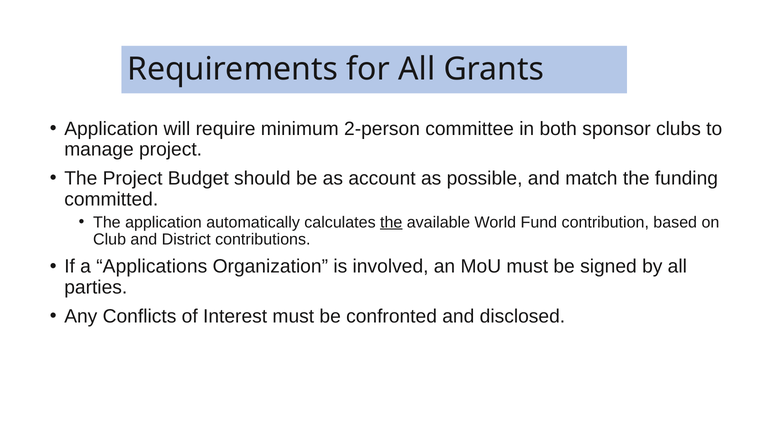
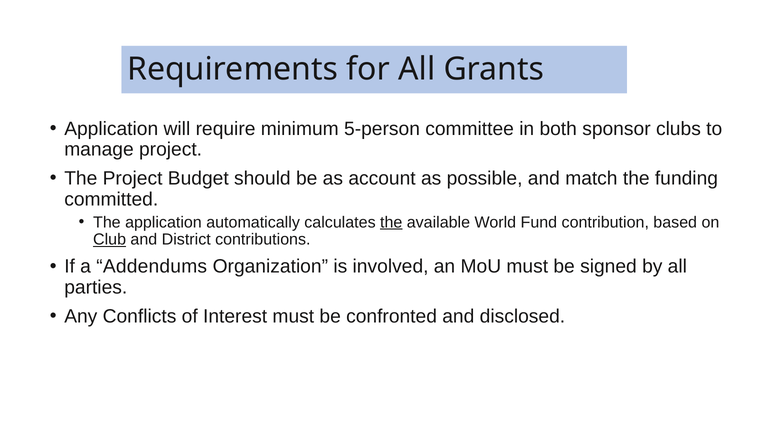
2-person: 2-person -> 5-person (382, 129)
Club underline: none -> present (110, 239)
Applications: Applications -> Addendums (152, 266)
